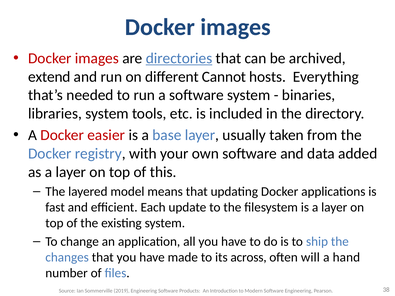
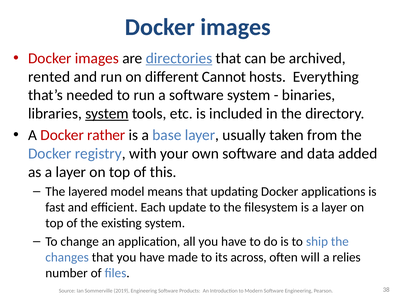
extend: extend -> rented (49, 77)
system underline: none -> present (107, 114)
easier: easier -> rather (106, 135)
hand: hand -> relies (346, 258)
